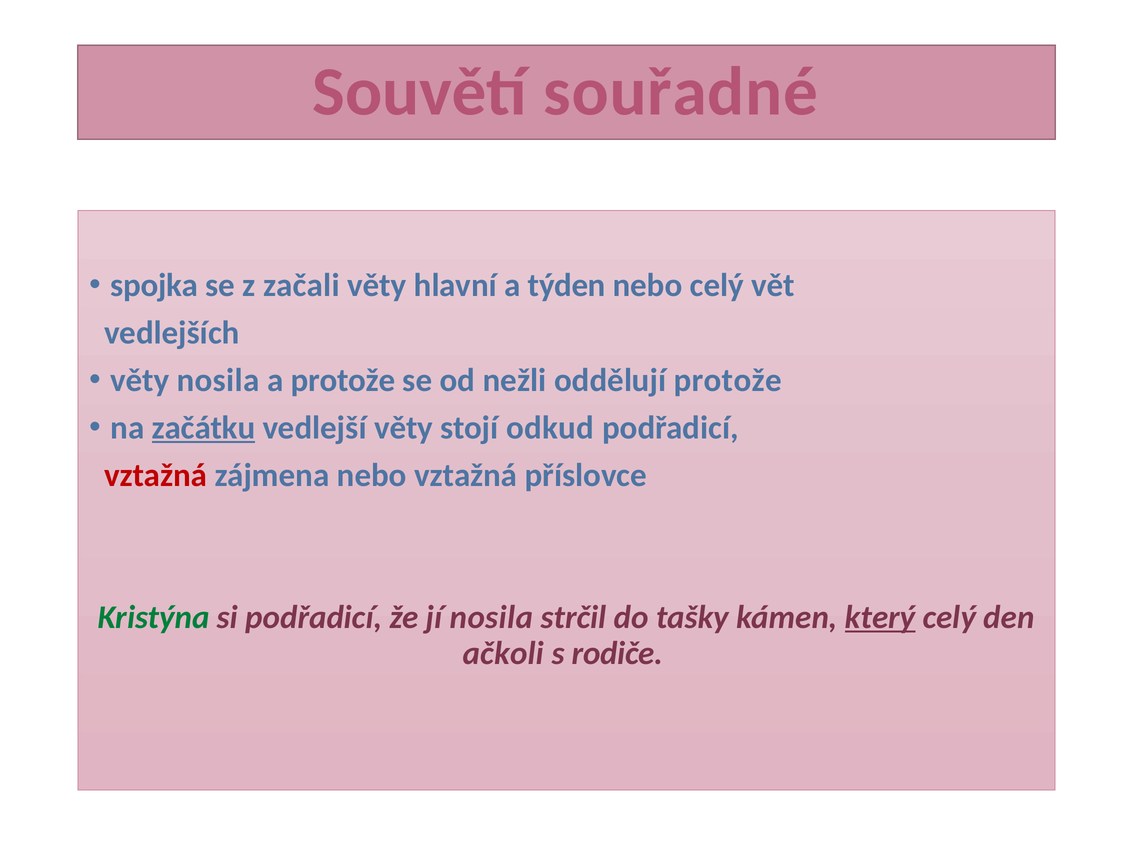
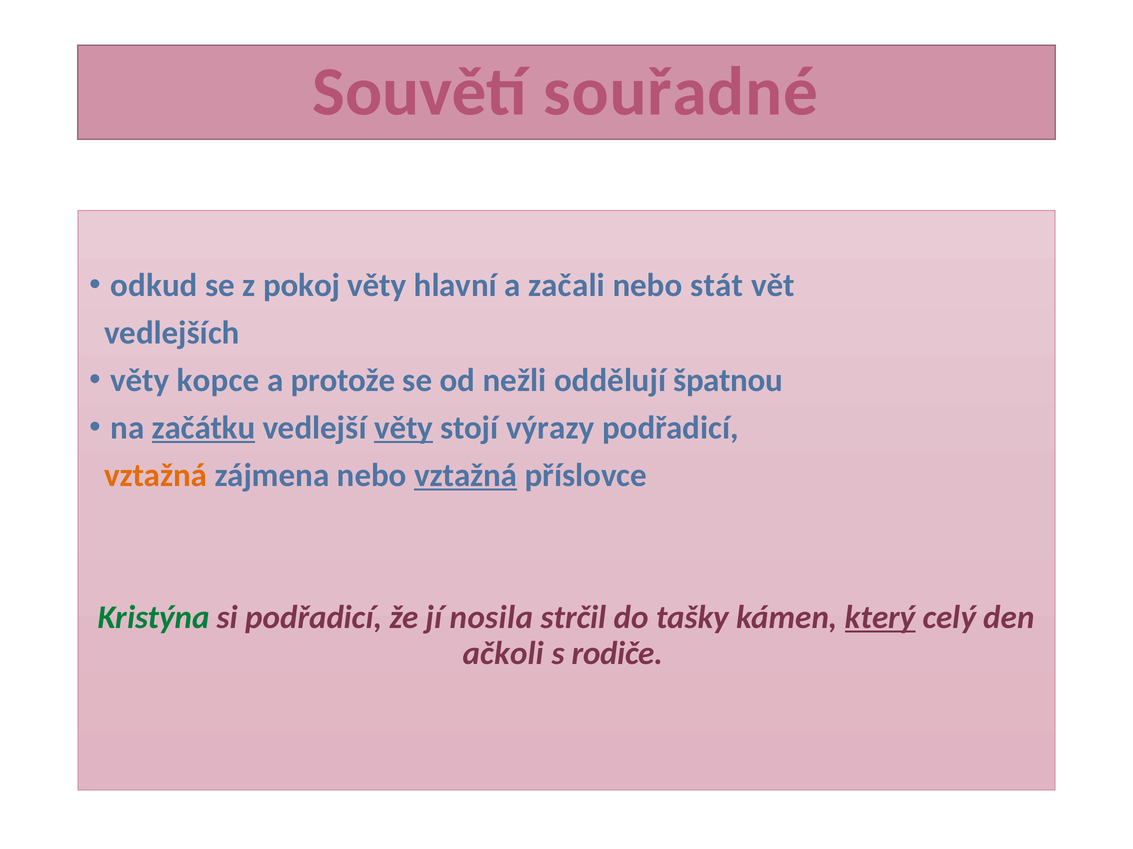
spojka: spojka -> odkud (154, 286)
začali: začali -> pokoj (302, 286)
týden: týden -> začali (567, 286)
nebo celý: celý -> stát (717, 286)
věty nosila: nosila -> kopce (218, 381)
oddělují protože: protože -> špatnou (728, 381)
věty underline: none -> present (404, 428)
odkud: odkud -> výrazy (550, 428)
vztažná colour: red -> orange (156, 476)
vztažná underline: none -> present (466, 476)
